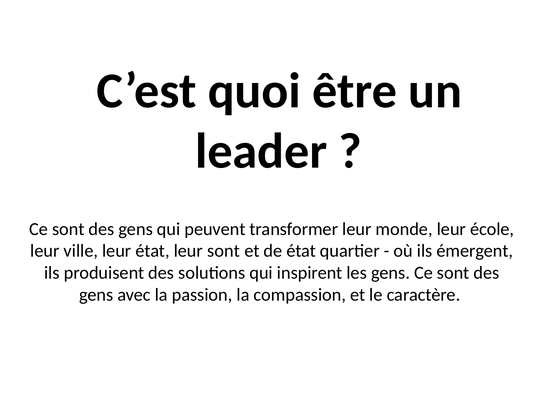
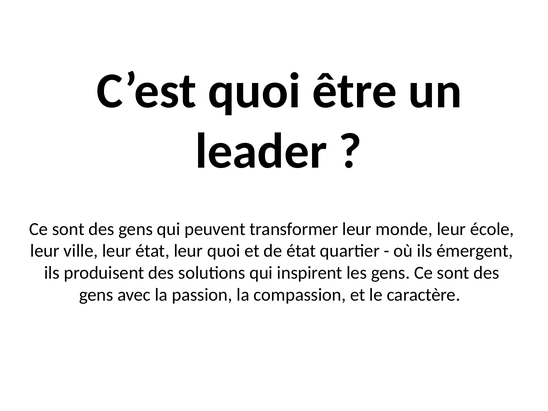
leur sont: sont -> quoi (224, 251)
